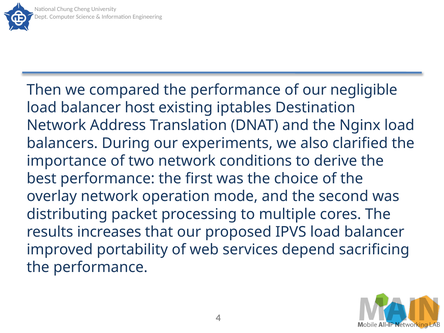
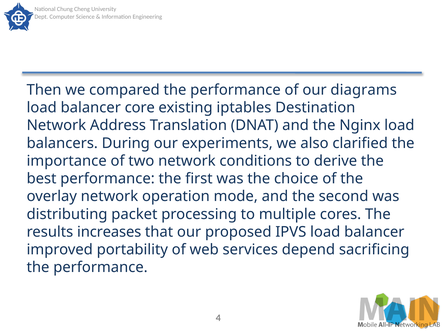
negligible: negligible -> diagrams (364, 90)
host: host -> core (140, 108)
